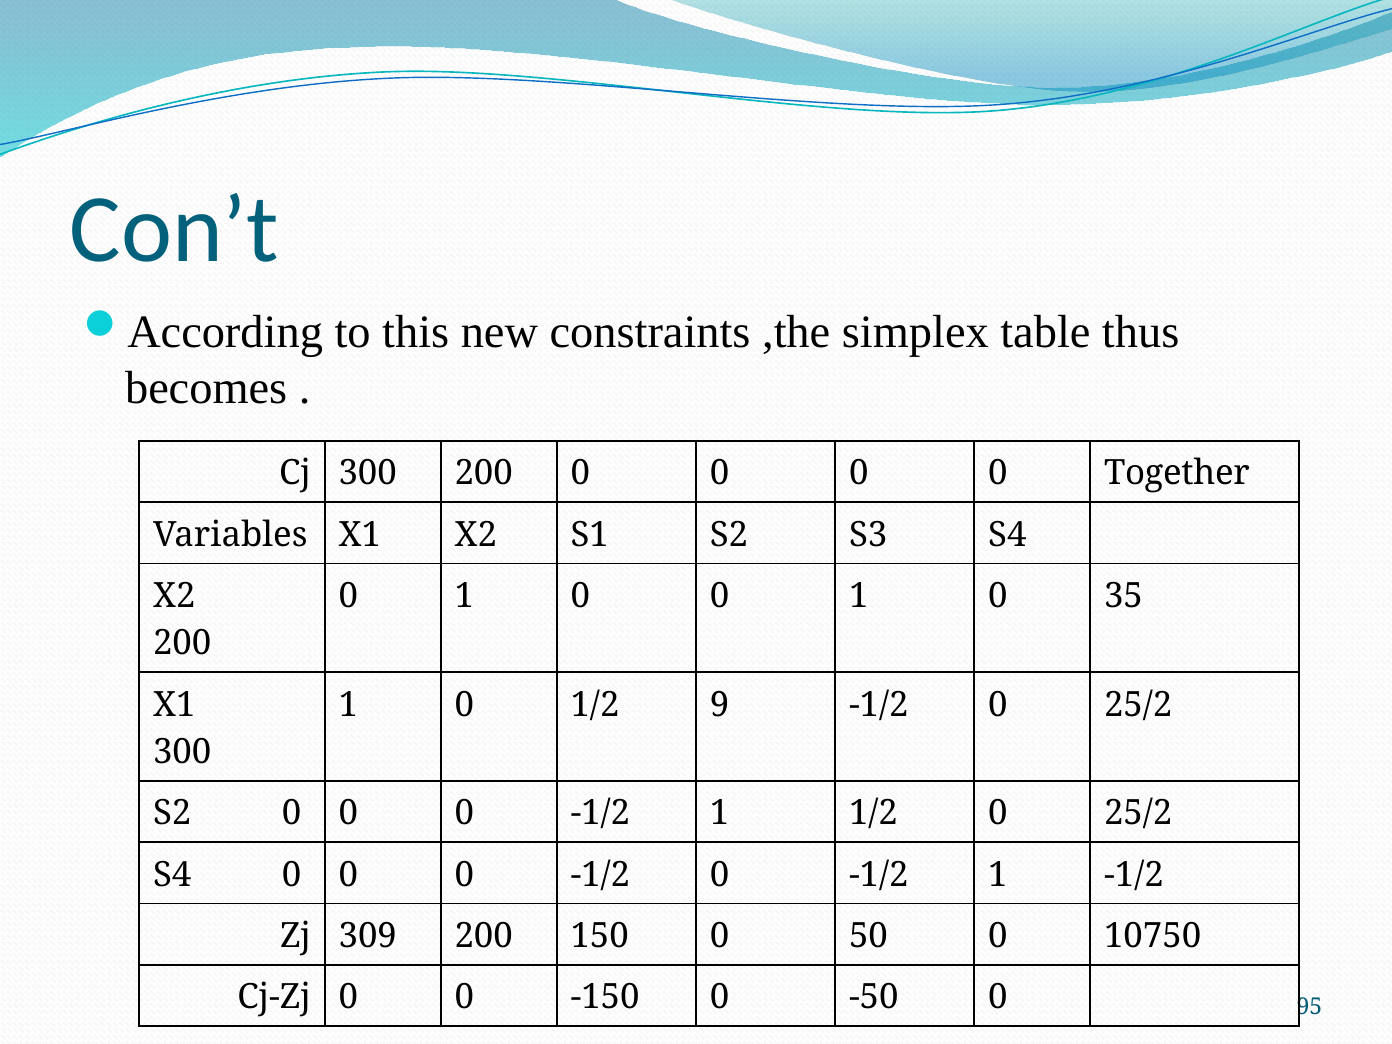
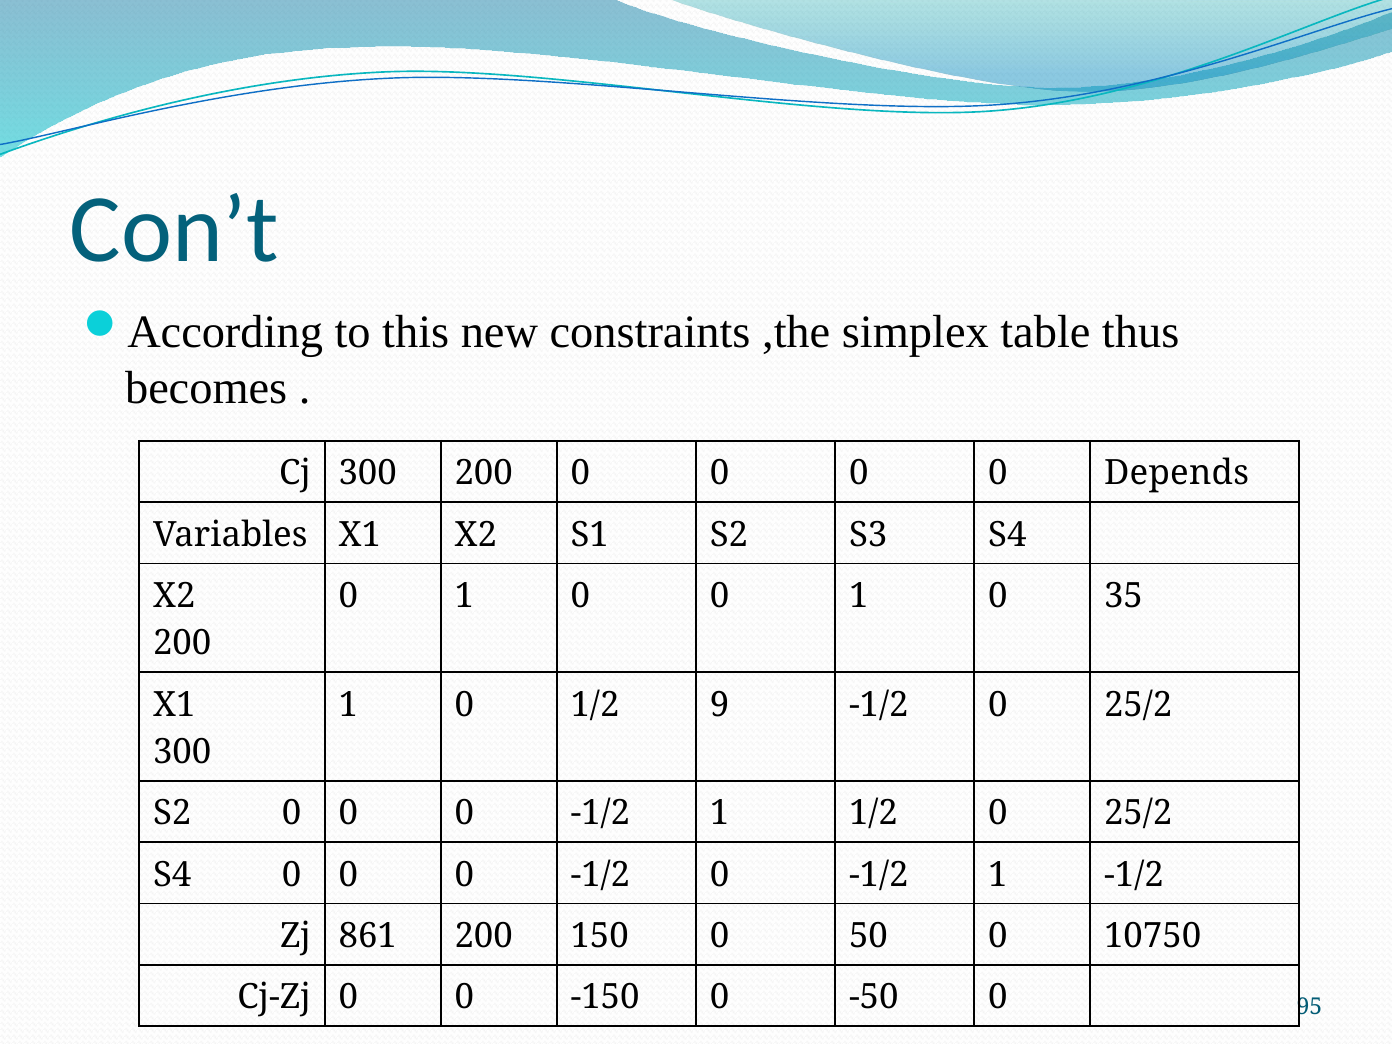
Together: Together -> Depends (1177, 473)
309: 309 -> 861 (368, 936)
